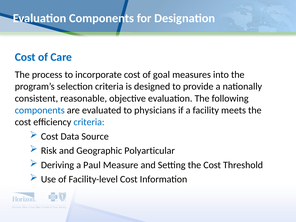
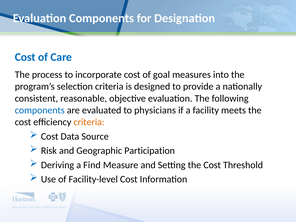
criteria colour: blue -> orange (89, 122)
Polyarticular: Polyarticular -> Participation (150, 151)
Paul: Paul -> Find (92, 165)
